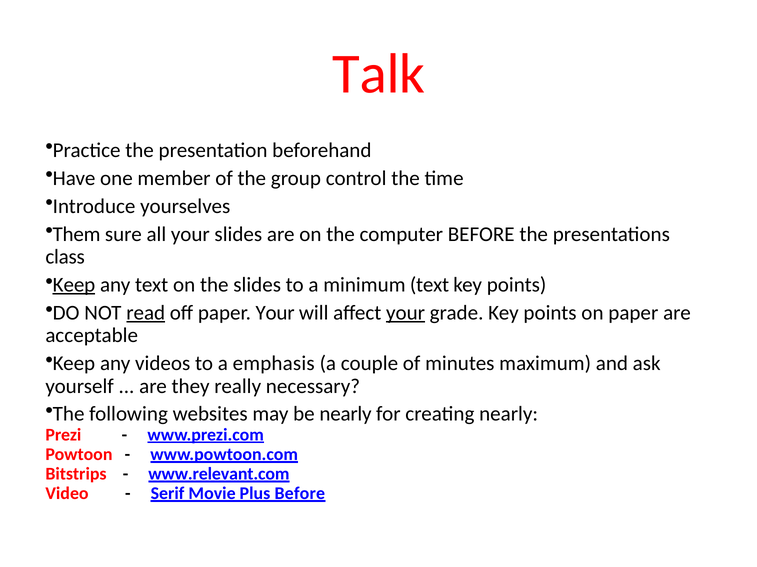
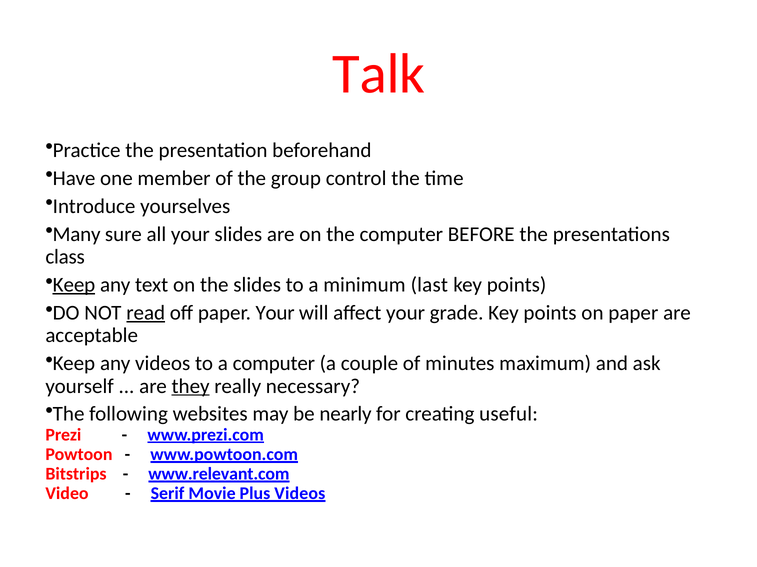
Them: Them -> Many (77, 234)
minimum text: text -> last (429, 285)
your underline: present -> none (406, 313)
a emphasis: emphasis -> computer (274, 364)
they underline: none -> present (191, 387)
creating nearly: nearly -> useful (509, 415)
Plus Before: Before -> Videos (300, 494)
